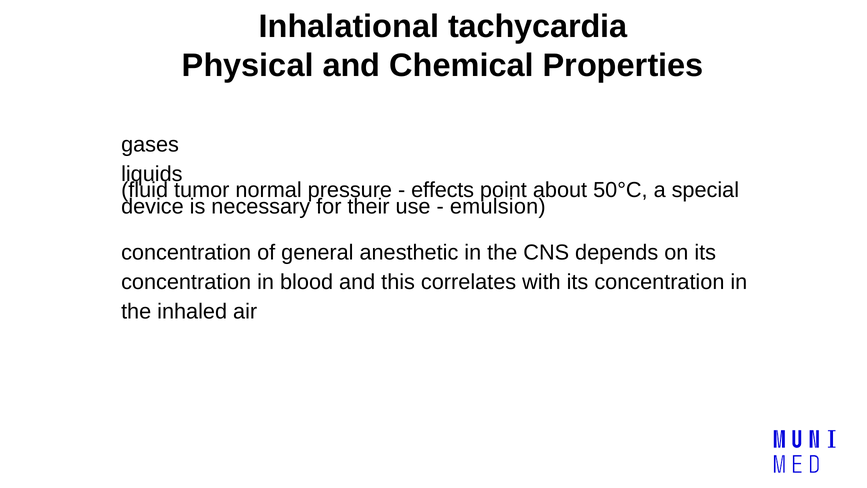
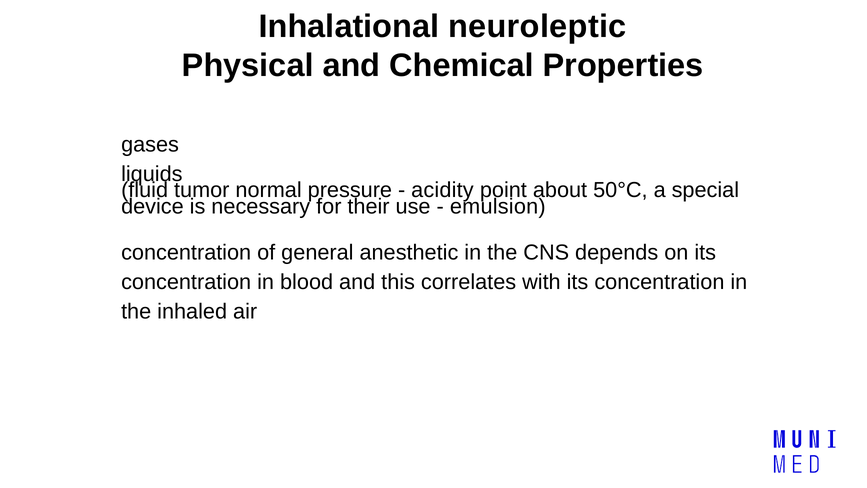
tachycardia: tachycardia -> neuroleptic (537, 27)
effects: effects -> acidity (442, 190)
